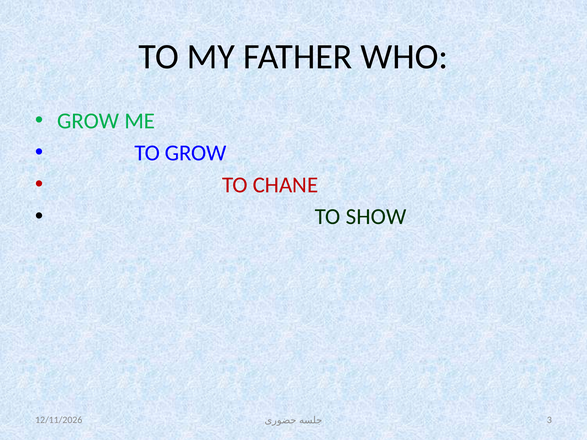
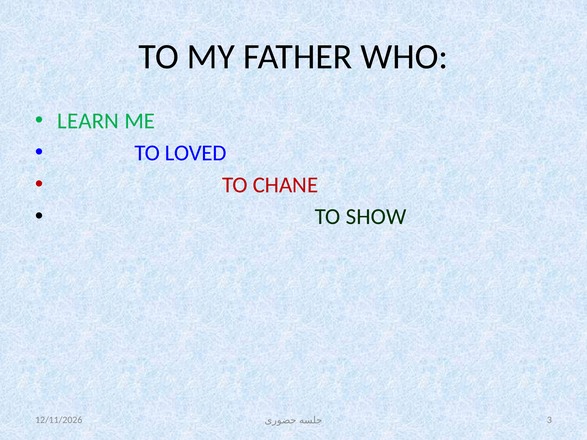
GROW: GROW -> LEARN (88, 121)
TO GROW: GROW -> LOVED (196, 153)
